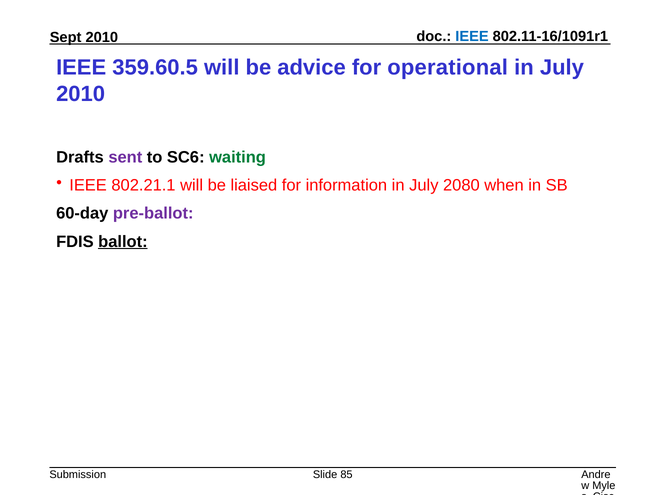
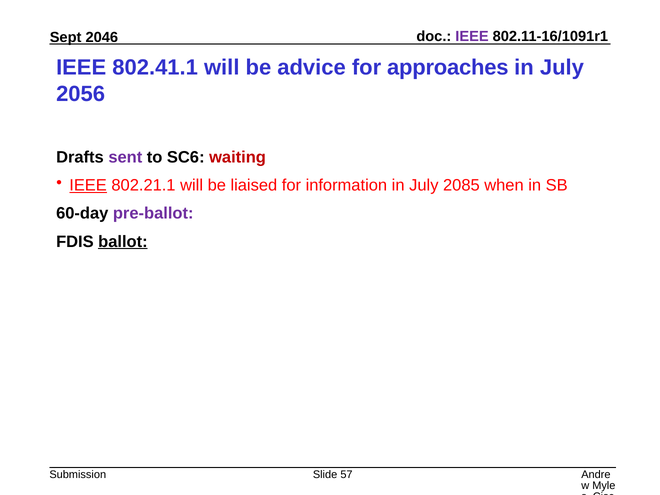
IEEE colour: blue -> purple (472, 36)
2010: 2010 -> 2046 (102, 37)
359.60.5: 359.60.5 -> 802.41.1 (155, 68)
operational: operational -> approaches (448, 68)
2010: 2010 -> 2056 (81, 94)
waiting colour: green -> red (238, 157)
IEEE underline: none -> present (88, 185)
2080: 2080 -> 2085 (461, 185)
85: 85 -> 57 (346, 475)
